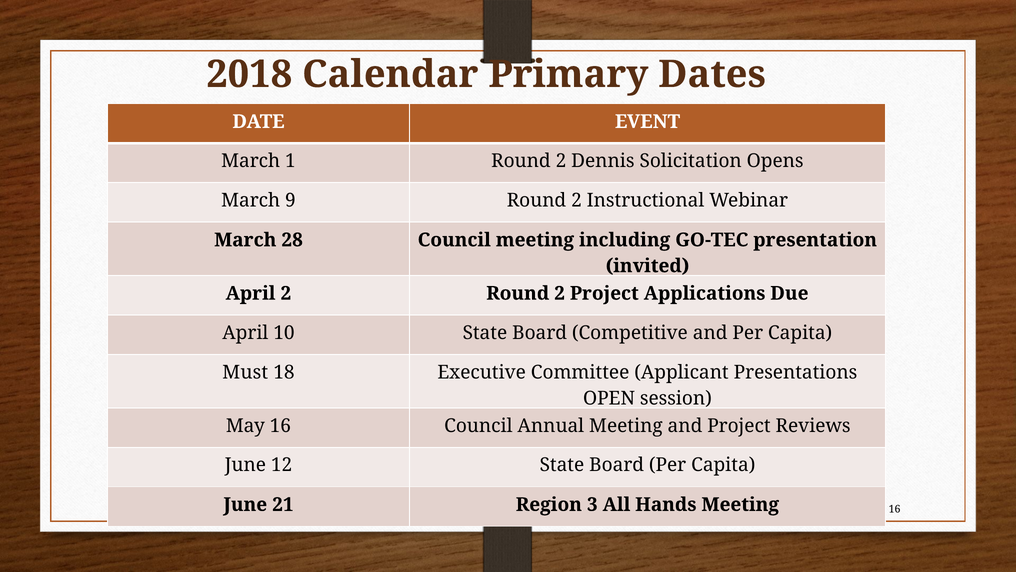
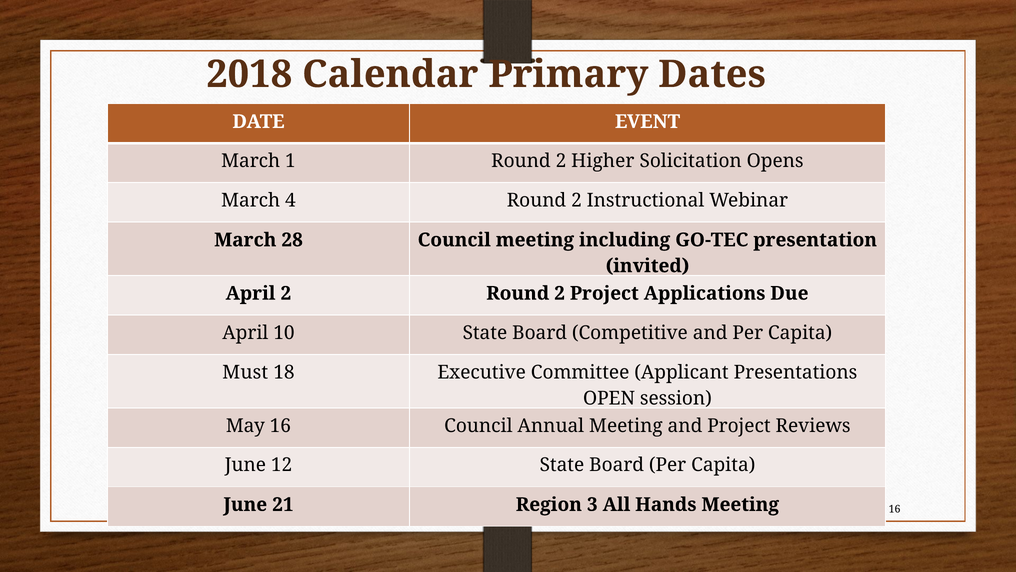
Dennis: Dennis -> Higher (603, 161)
9: 9 -> 4 (290, 200)
